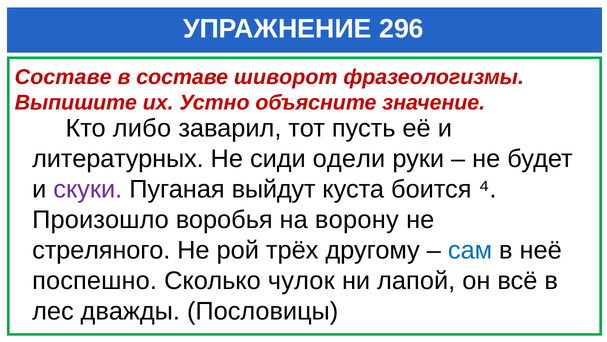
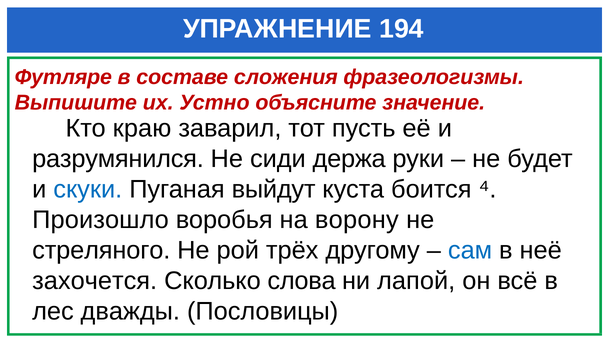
296: 296 -> 194 (401, 29)
Составе: Составе -> Футляре (63, 77)
шиворот: шиворот -> сложения (286, 77)
либо: либо -> краю (142, 128)
литературных: литературных -> разрумянился (118, 159)
одели: одели -> держа (349, 159)
скуки colour: purple -> blue (88, 189)
поспешно: поспешно -> захочется (95, 281)
чулок: чулок -> слова (302, 281)
